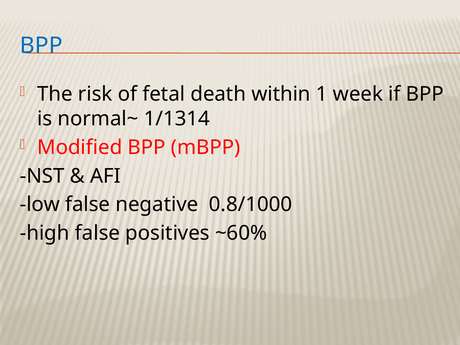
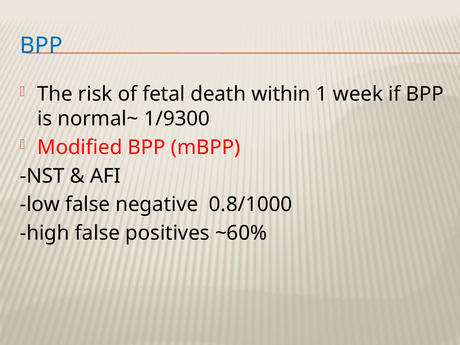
1/1314: 1/1314 -> 1/9300 (177, 119)
